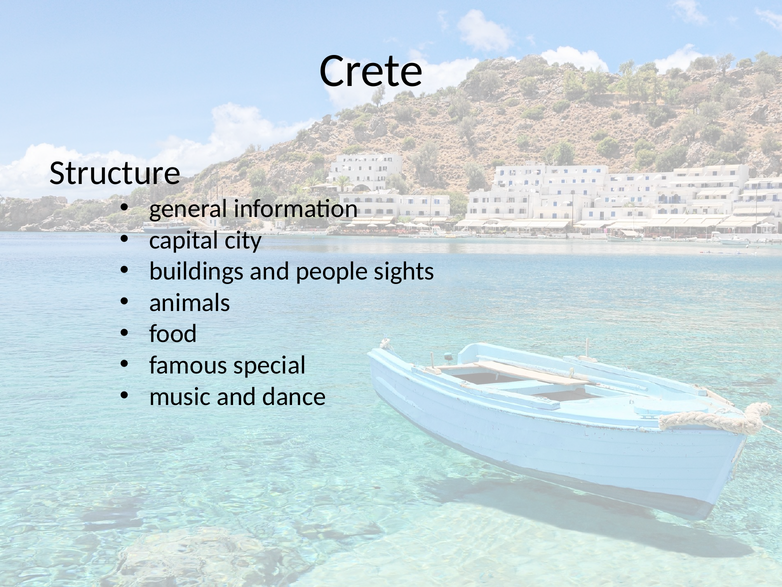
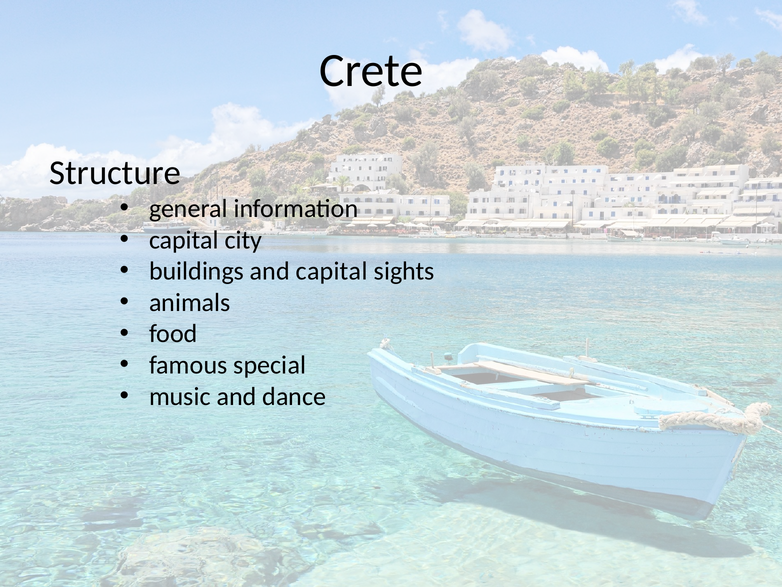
and people: people -> capital (332, 271)
